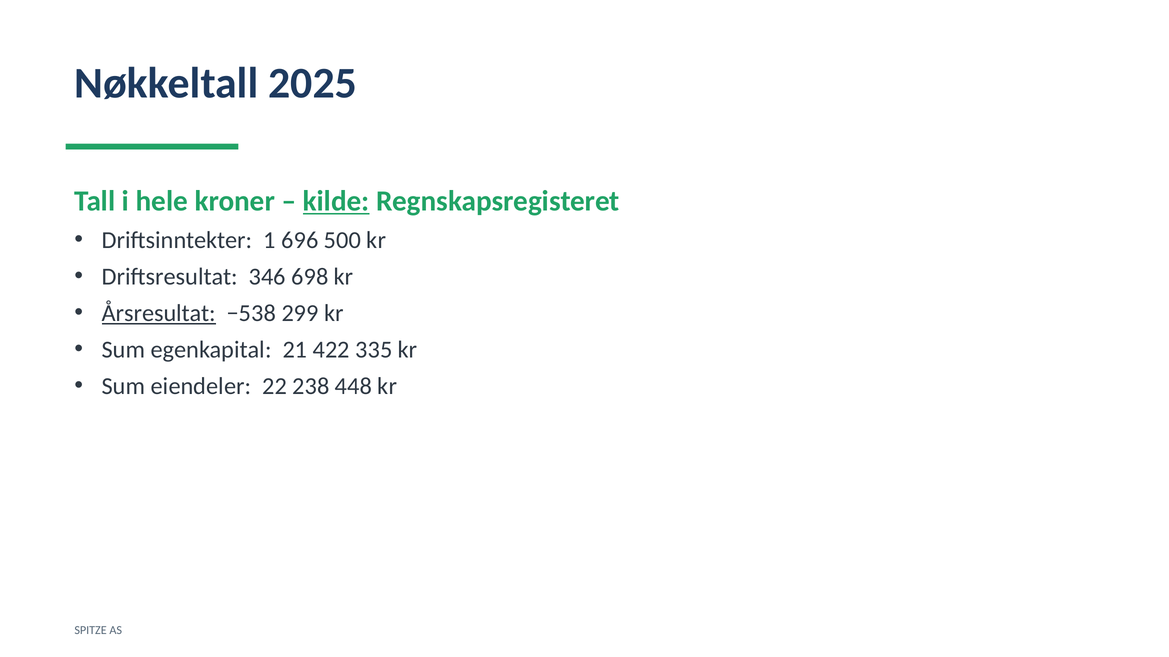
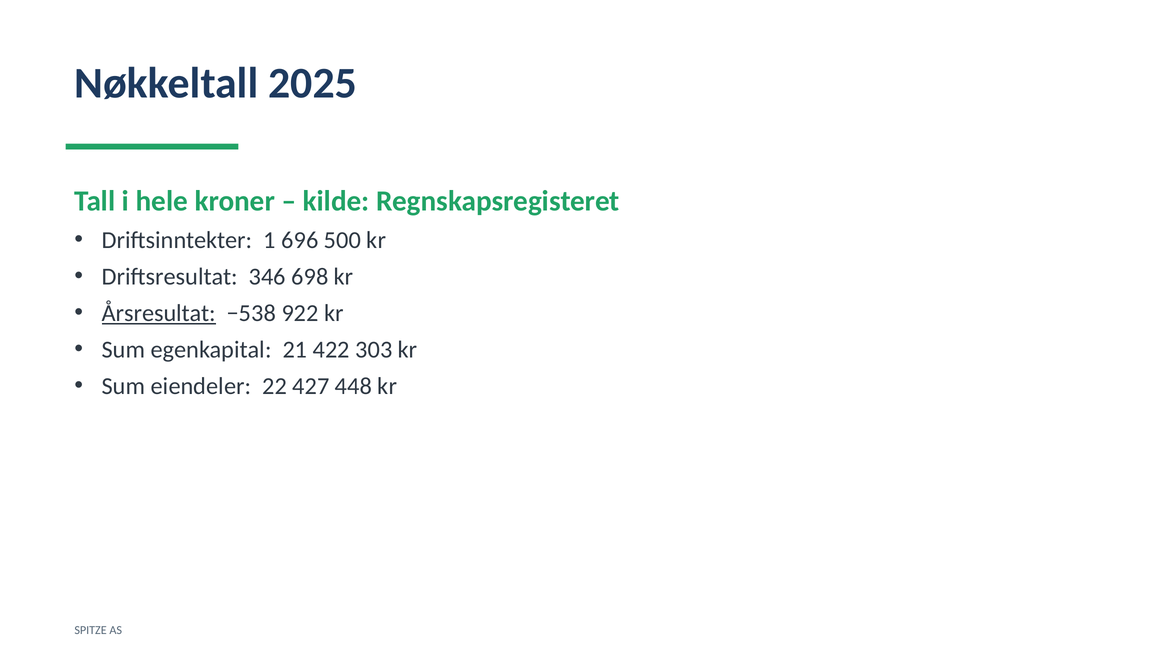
kilde underline: present -> none (336, 201)
299: 299 -> 922 (300, 313)
335: 335 -> 303 (374, 350)
238: 238 -> 427 (311, 387)
